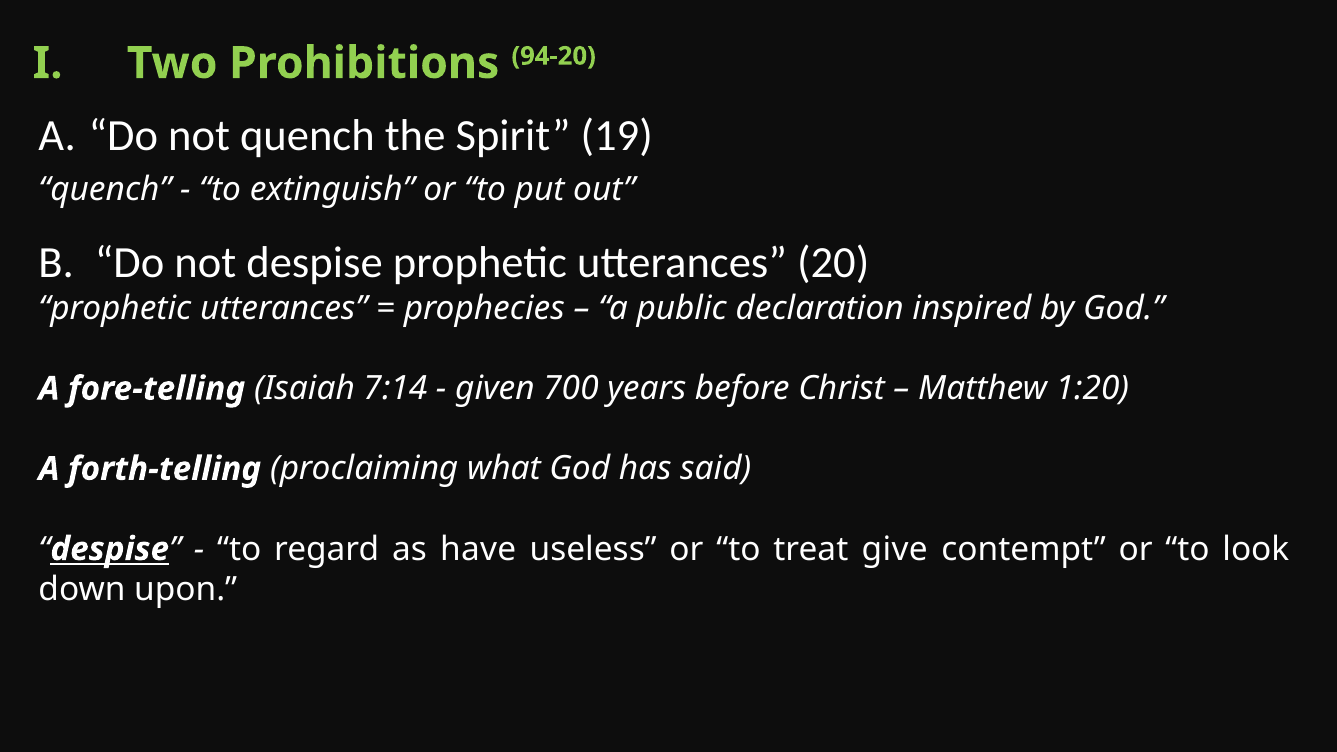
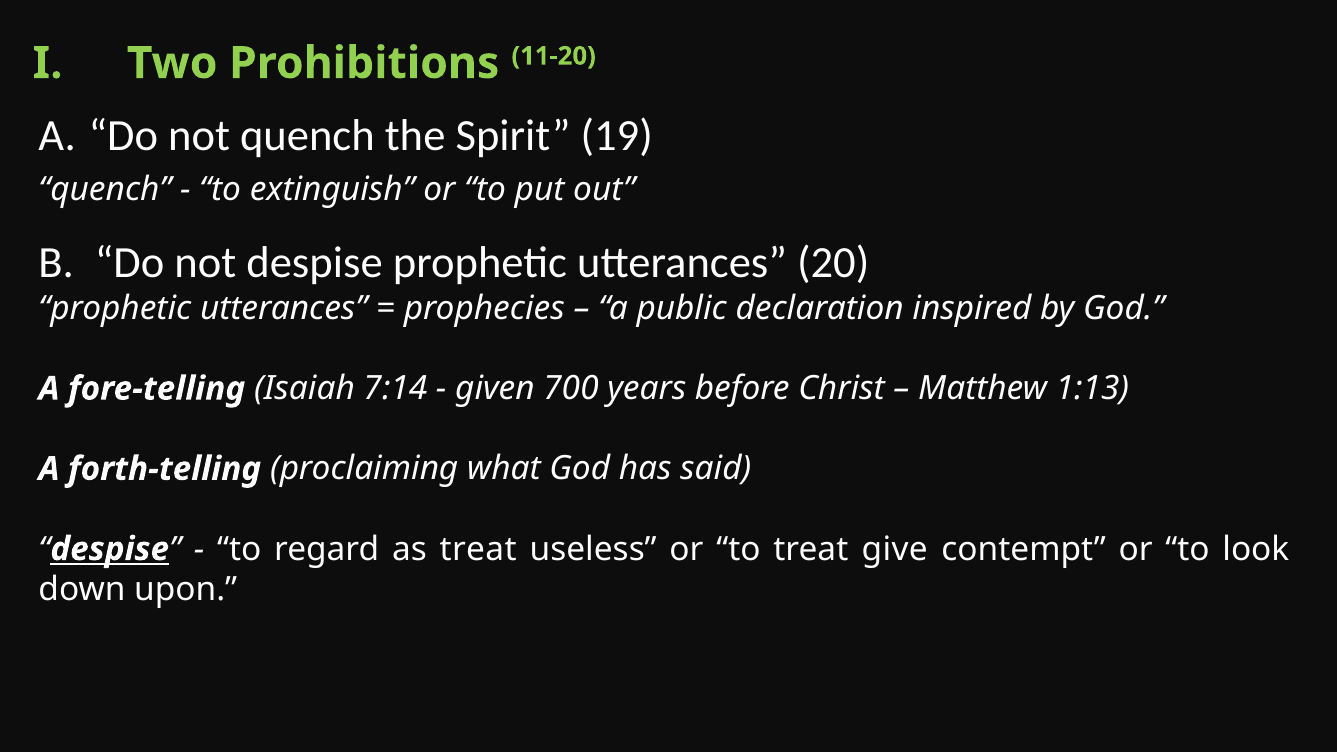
94-20: 94-20 -> 11-20 (554, 56)
1:20: 1:20 -> 1:13 (1092, 389)
as have: have -> treat (478, 549)
